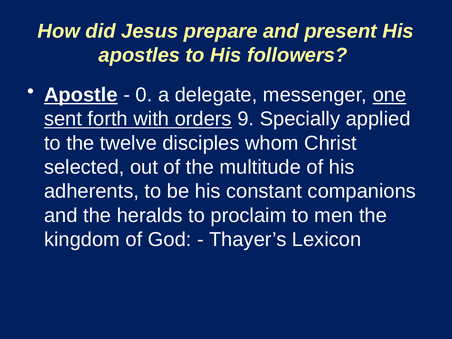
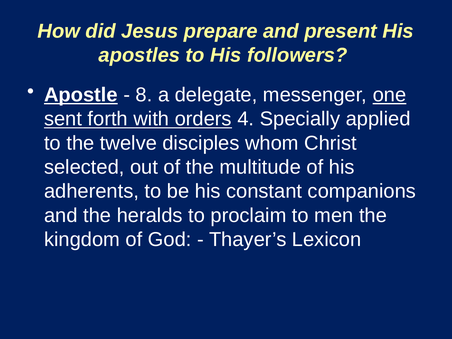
0: 0 -> 8 (144, 95)
9: 9 -> 4 (246, 119)
